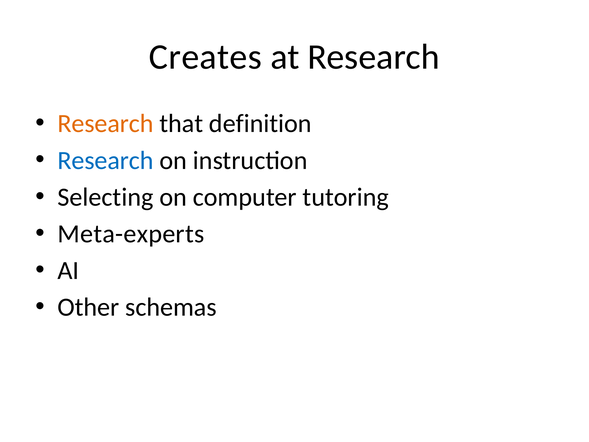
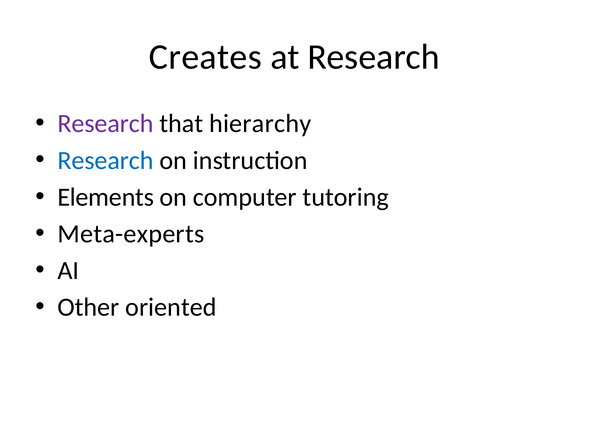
Research colour: orange -> purple (106, 124)
definition: definition -> hierarchy (260, 124)
Selecting: Selecting -> Elements (106, 197)
schemas: schemas -> oriented (171, 307)
